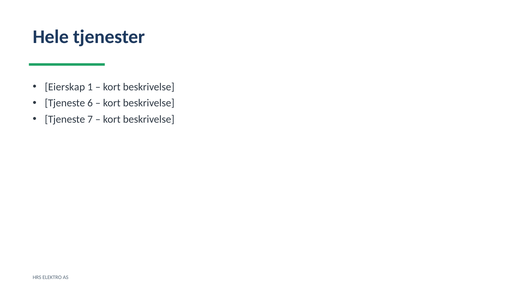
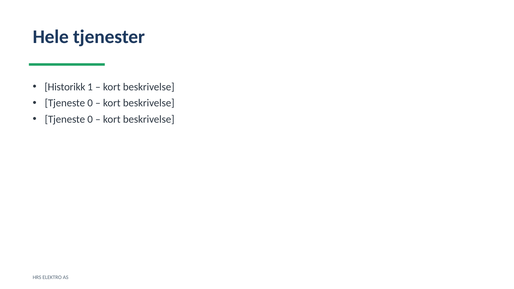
Eierskap: Eierskap -> Historikk (65, 87)
6: 6 -> 0 (90, 103)
7: 7 -> 0 (90, 119)
